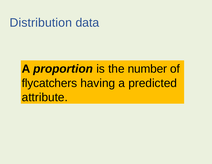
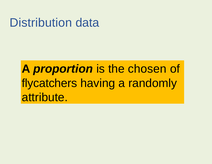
number: number -> chosen (147, 69)
predicted: predicted -> randomly (153, 83)
